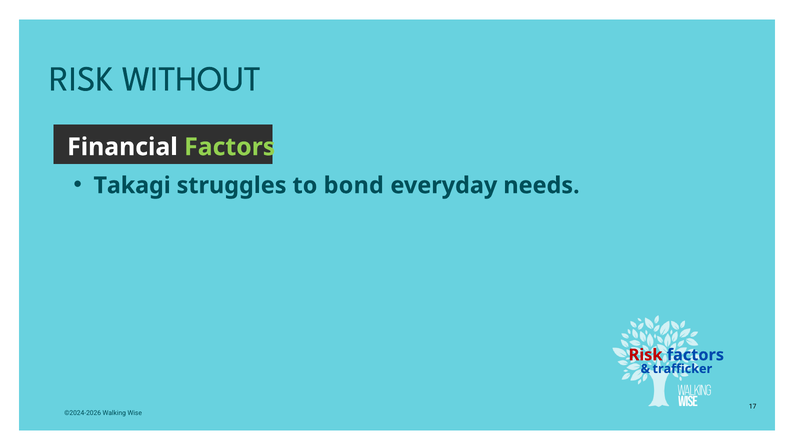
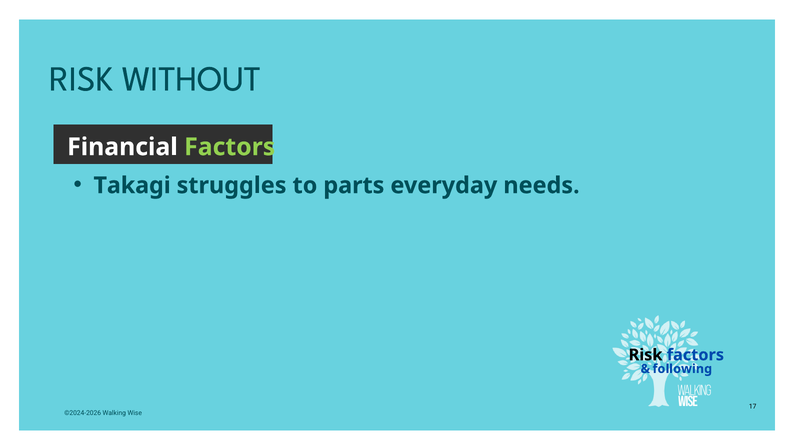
bond: bond -> parts (354, 185)
Risk colour: red -> black (646, 355)
trafficker: trafficker -> following (682, 369)
